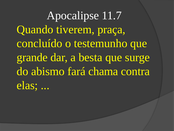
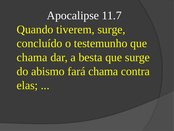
tiverem praça: praça -> surge (111, 29)
grande: grande -> chama (32, 57)
